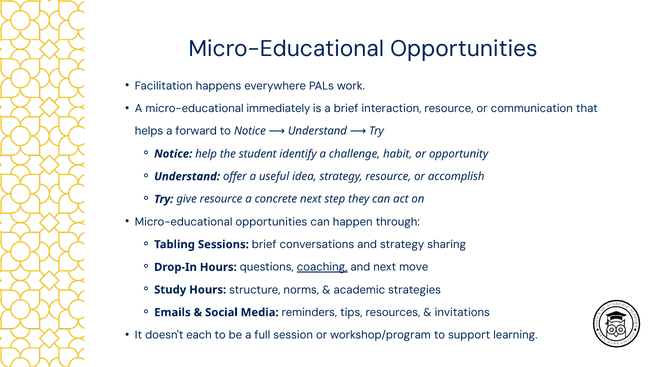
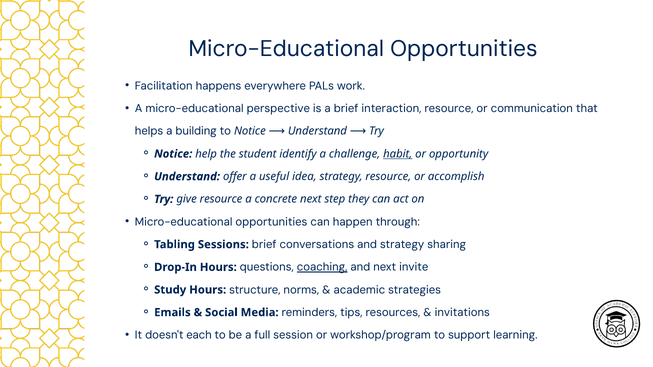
immediately: immediately -> perspective (278, 109)
forward: forward -> building (196, 131)
habit underline: none -> present (398, 154)
move: move -> invite (414, 267)
